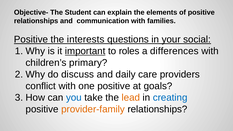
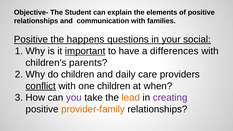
interests: interests -> happens (86, 39)
roles: roles -> have (129, 51)
primary: primary -> parents (88, 63)
do discuss: discuss -> children (78, 74)
conflict underline: none -> present (41, 86)
one positive: positive -> children (114, 86)
goals: goals -> when (158, 86)
you colour: blue -> purple (74, 98)
creating colour: blue -> purple (170, 98)
